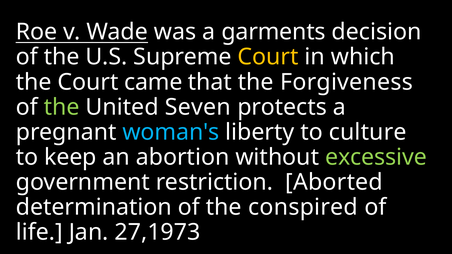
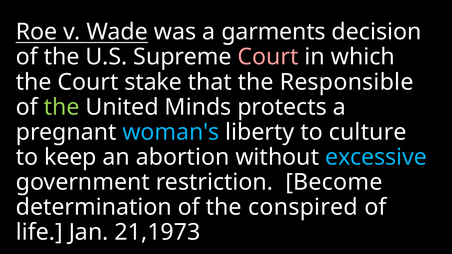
Court colour: yellow -> pink (268, 57)
came: came -> stake (153, 82)
Forgiveness: Forgiveness -> Responsible (347, 82)
Seven: Seven -> Minds (198, 107)
excessive colour: light green -> light blue (376, 157)
Aborted: Aborted -> Become (334, 182)
27,1973: 27,1973 -> 21,1973 (158, 233)
